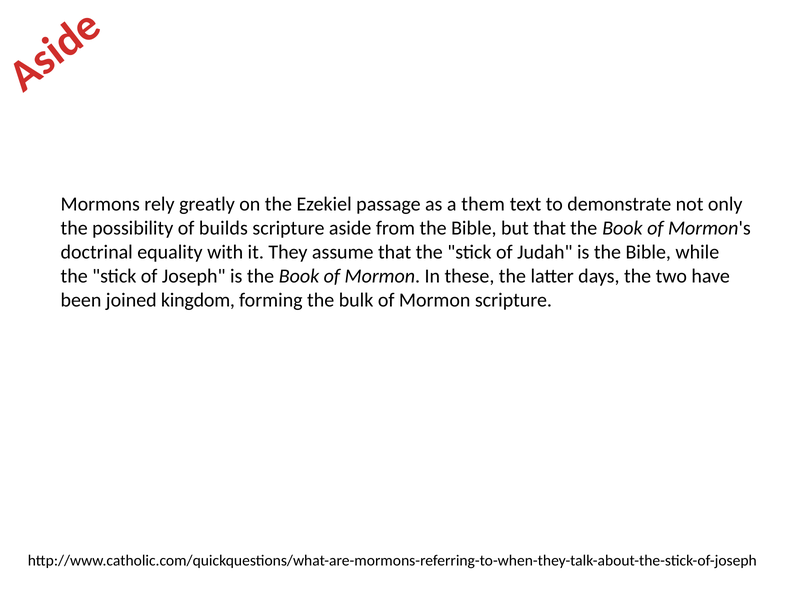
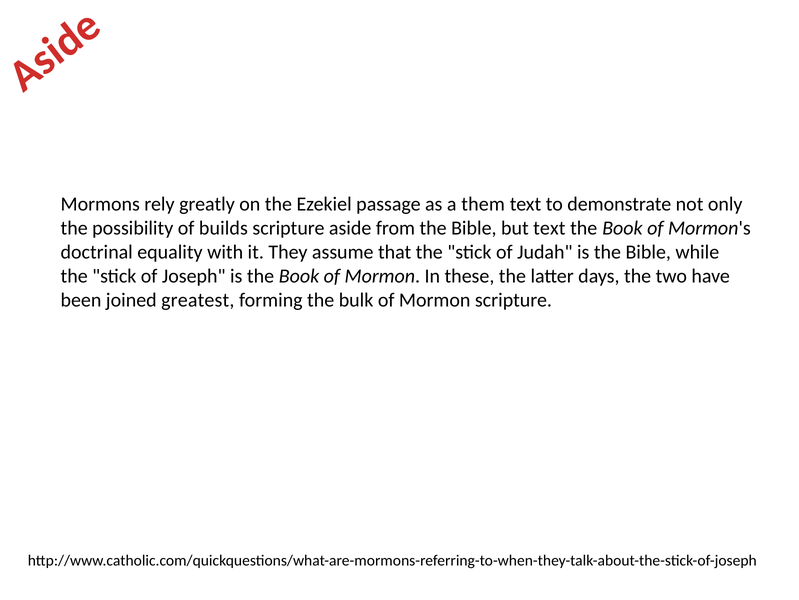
but that: that -> text (549, 228)
kingdom: kingdom -> greatest (198, 300)
